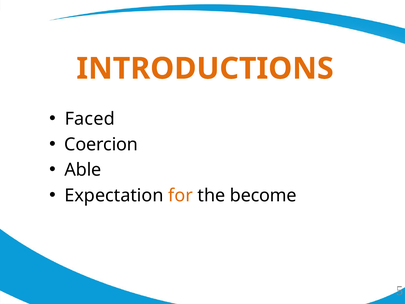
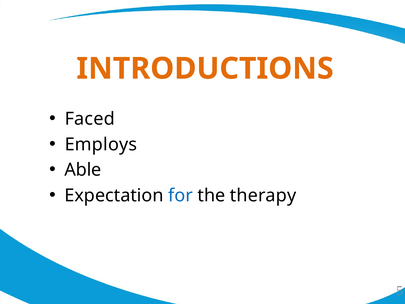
Coercion: Coercion -> Employs (101, 144)
for colour: orange -> blue (181, 195)
become: become -> therapy (263, 195)
